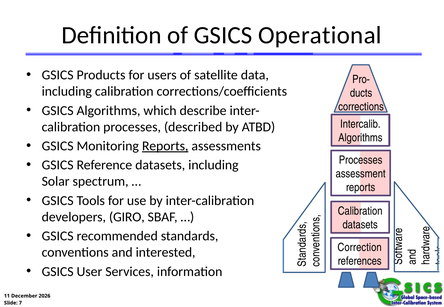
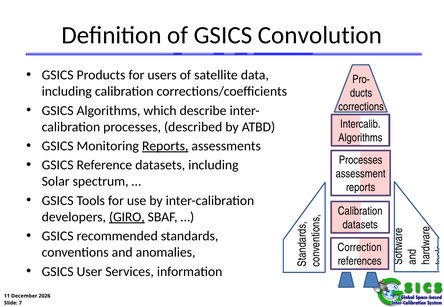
Operational: Operational -> Convolution (320, 35)
GIRO underline: none -> present (127, 217)
interested: interested -> anomalies (166, 253)
